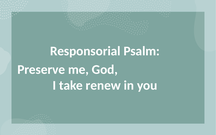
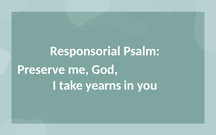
renew: renew -> yearns (103, 85)
